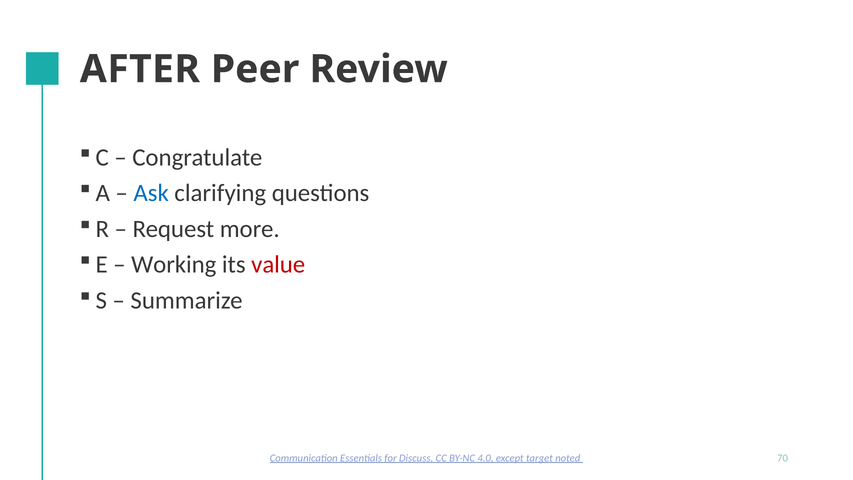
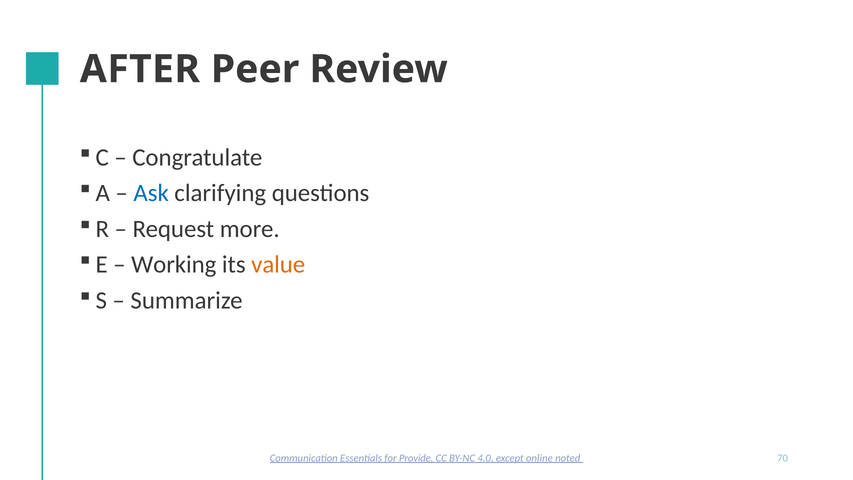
value colour: red -> orange (278, 265)
Discuss: Discuss -> Provide (416, 458)
target: target -> online (539, 458)
